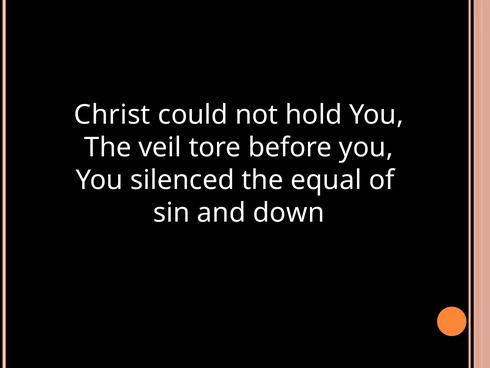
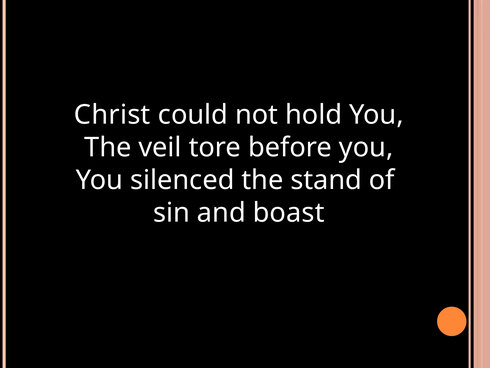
equal: equal -> stand (326, 180)
down: down -> boast (289, 213)
